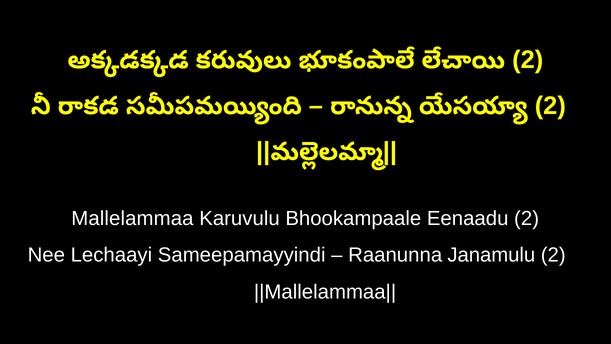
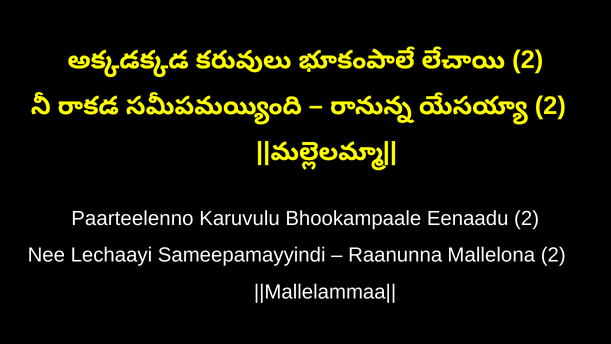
Mallelammaa: Mallelammaa -> Paarteelenno (132, 218)
Janamulu: Janamulu -> Mallelona (491, 255)
